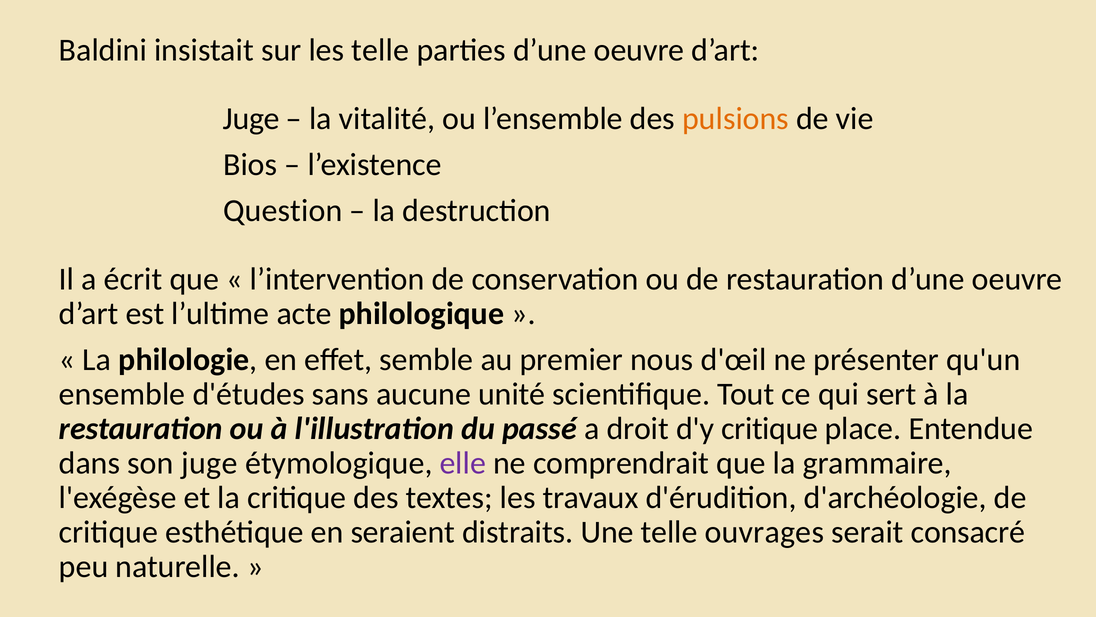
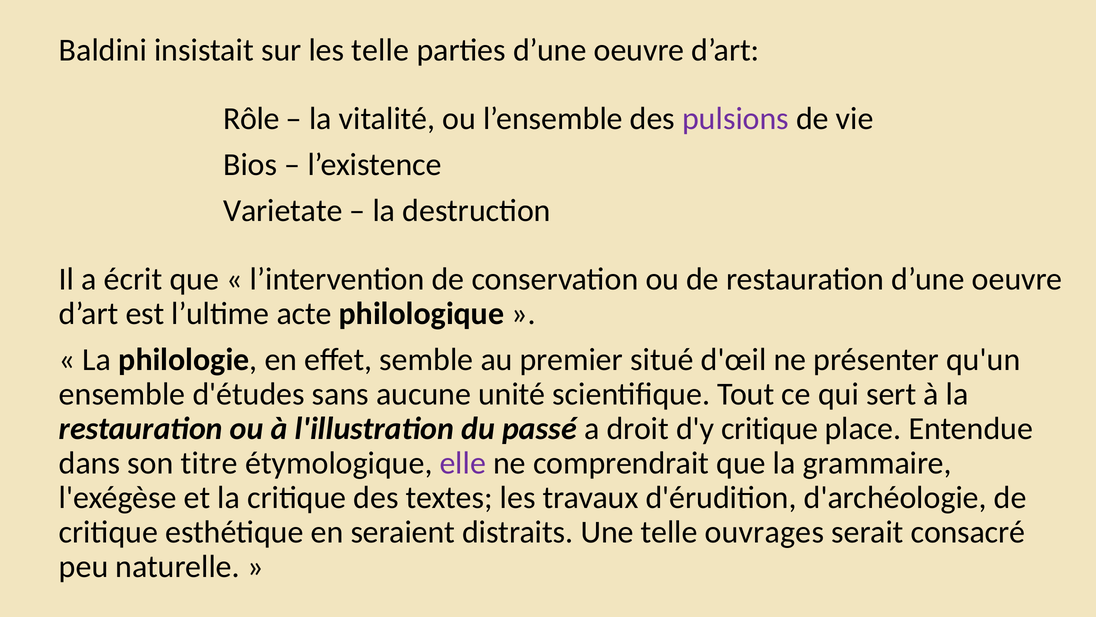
Juge: Juge -> Rôle (251, 119)
pulsions colour: orange -> purple (736, 119)
Question: Question -> Varietate (283, 211)
nous: nous -> situé (662, 359)
son juge: juge -> titre (209, 463)
